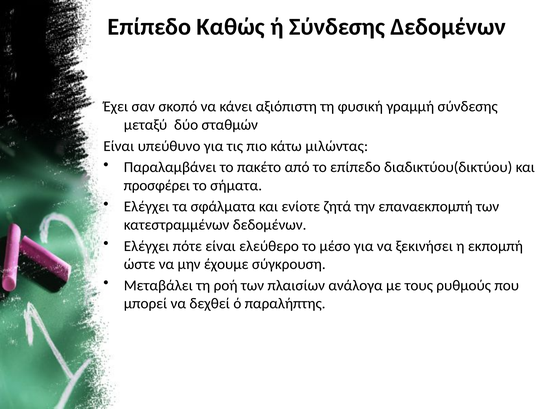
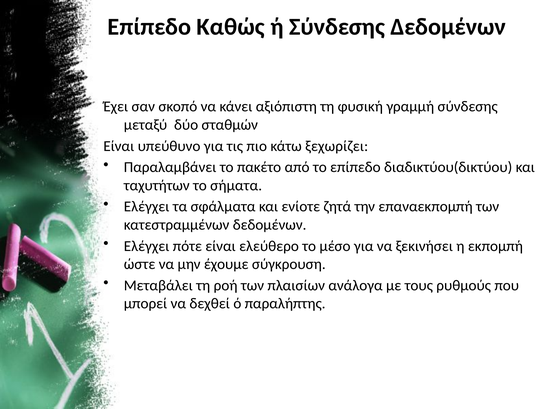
μιλώντας: μιλώντας -> ξεχωρίζει (337, 146)
προσφέρει: προσφέρει -> ταχυτήτων (157, 185)
